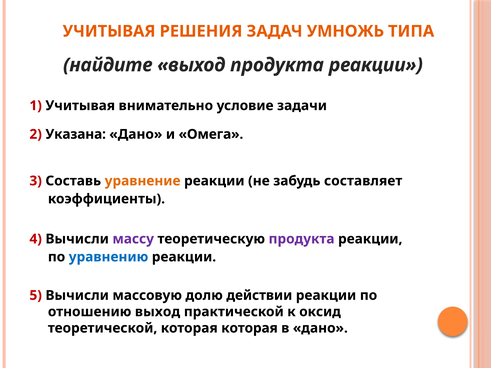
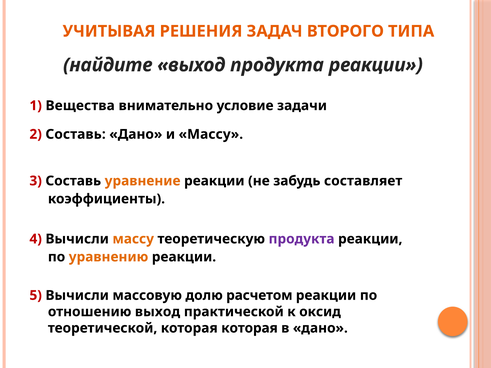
УМНОЖЬ: УМНОЖЬ -> ВТОРОГО (345, 31)
1 Учитывая: Учитывая -> Вещества (80, 106)
2 Указана: Указана -> Составь (76, 134)
и Омега: Омега -> Массу (211, 134)
массу colour: purple -> orange (133, 239)
уравнению colour: blue -> orange (109, 257)
действии: действии -> расчетом (259, 296)
